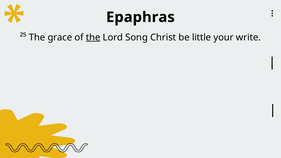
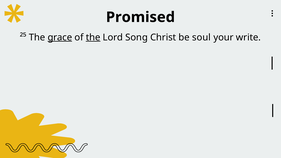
Epaphras: Epaphras -> Promised (140, 17)
grace underline: none -> present (60, 37)
little: little -> soul (201, 37)
